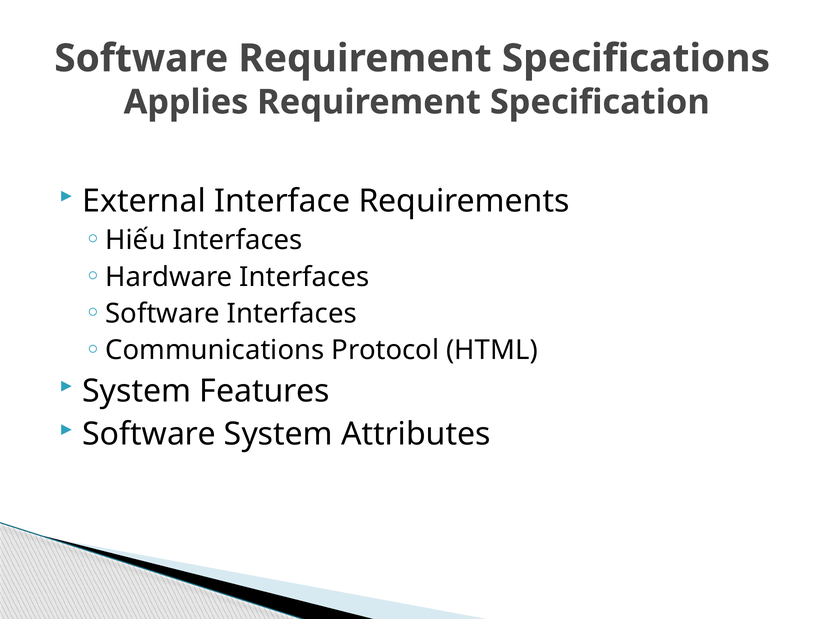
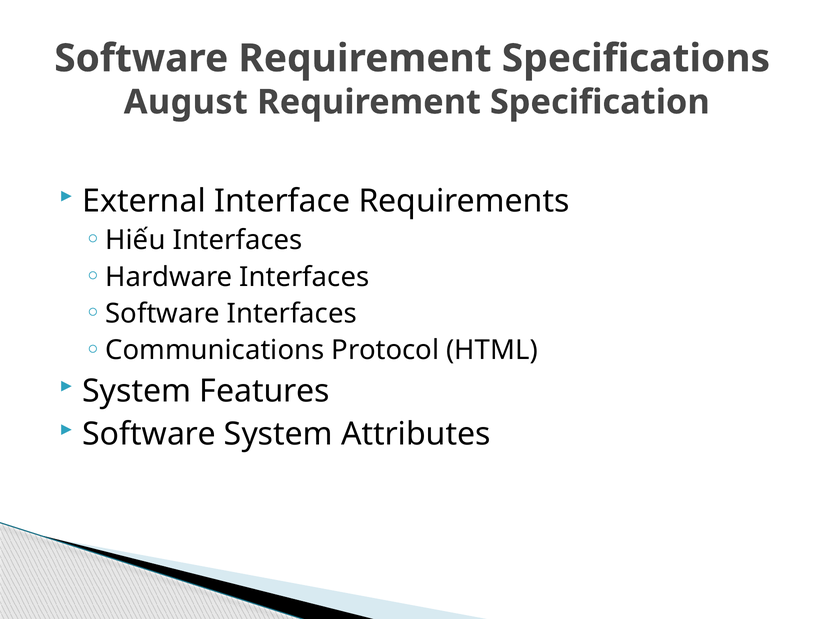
Applies: Applies -> August (186, 102)
